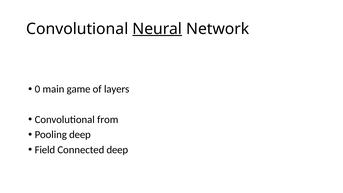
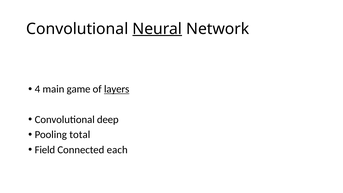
0: 0 -> 4 (37, 89)
layers underline: none -> present (117, 89)
from: from -> deep (108, 119)
Pooling deep: deep -> total (80, 135)
Connected deep: deep -> each (117, 150)
